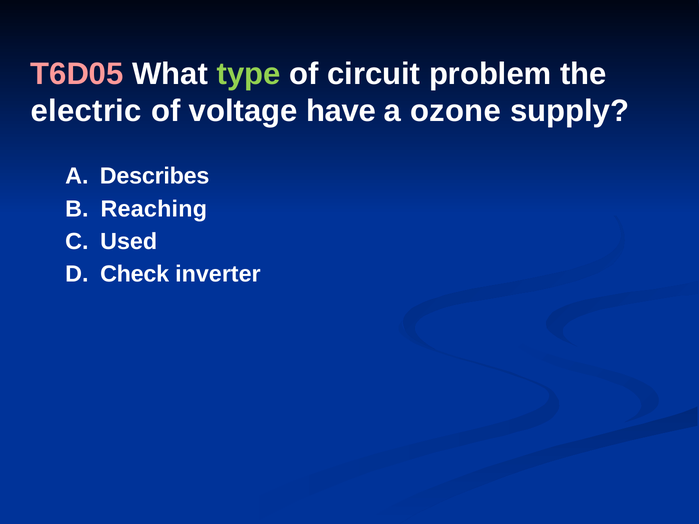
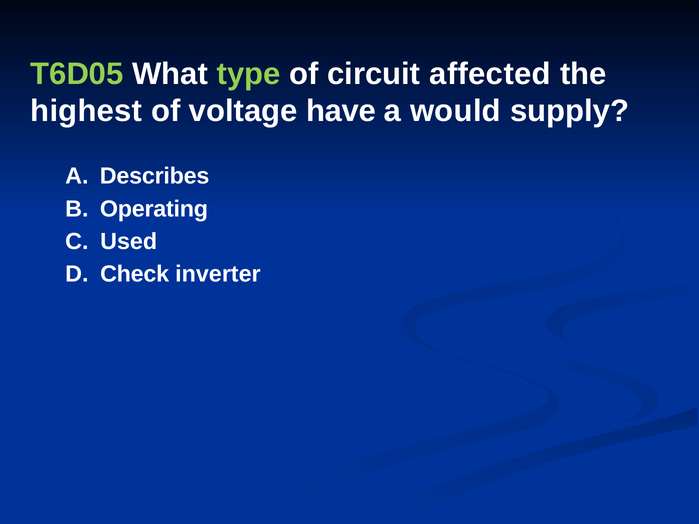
T6D05 colour: pink -> light green (77, 74)
problem: problem -> affected (490, 74)
electric: electric -> highest (86, 111)
ozone: ozone -> would (455, 111)
Reaching: Reaching -> Operating (154, 209)
